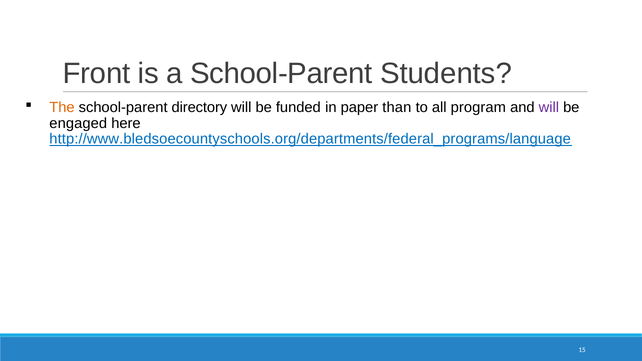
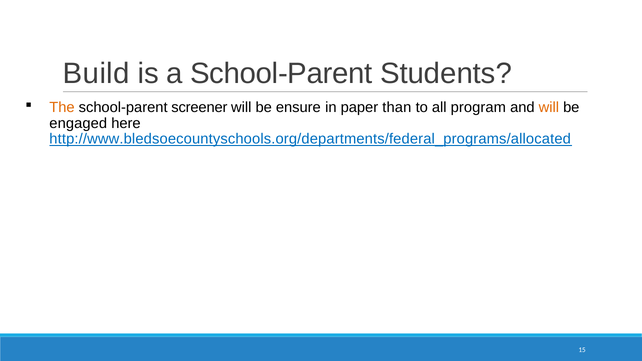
Front: Front -> Build (96, 73)
directory: directory -> screener (199, 107)
funded: funded -> ensure (298, 107)
will colour: purple -> orange (549, 107)
http://www.bledsoecountyschools.org/departments/federal_programs/language: http://www.bledsoecountyschools.org/departments/federal_programs/language -> http://www.bledsoecountyschools.org/departments/federal_programs/allocated (310, 139)
